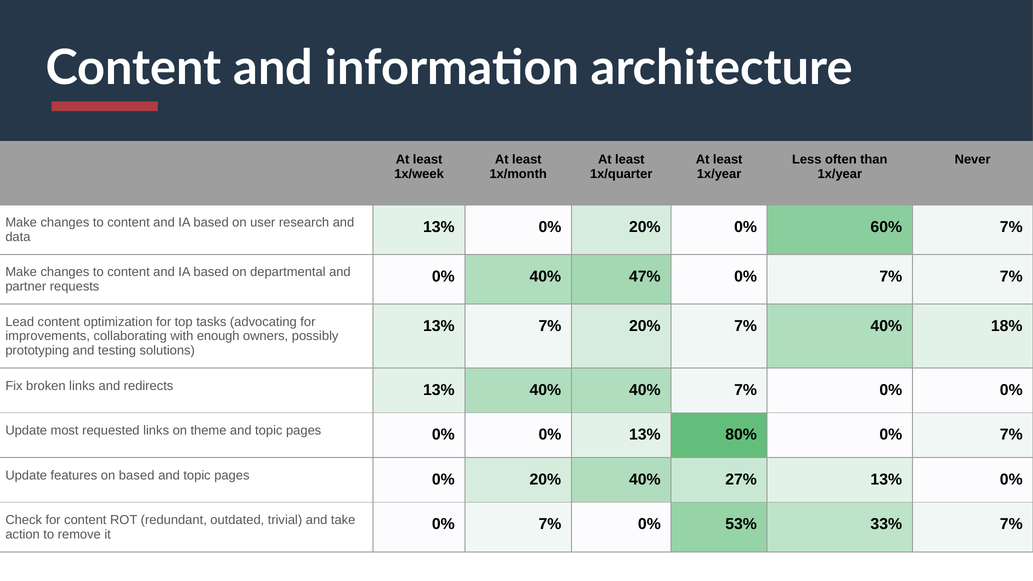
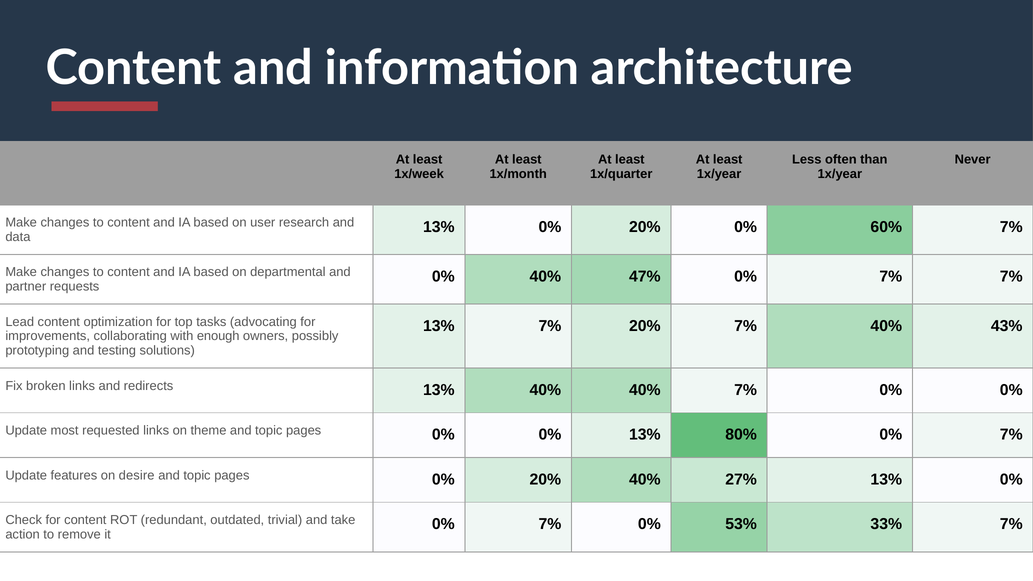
18%: 18% -> 43% (1007, 326)
on based: based -> desire (137, 475)
